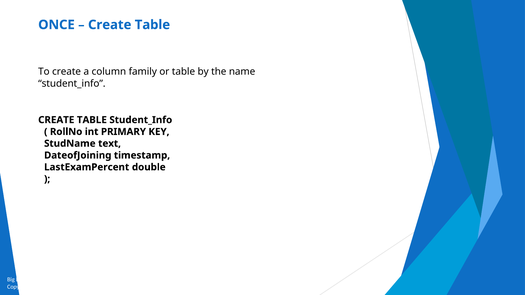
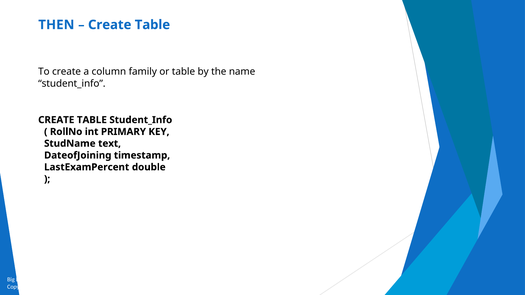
ONCE: ONCE -> THEN (56, 25)
